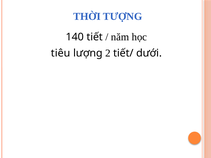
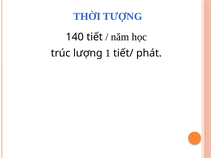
tiêu: tiêu -> trúc (61, 53)
2: 2 -> 1 (108, 53)
dưới: dưới -> phát (149, 53)
